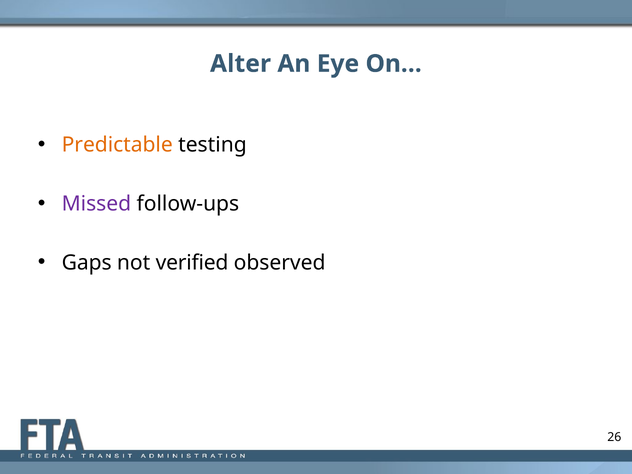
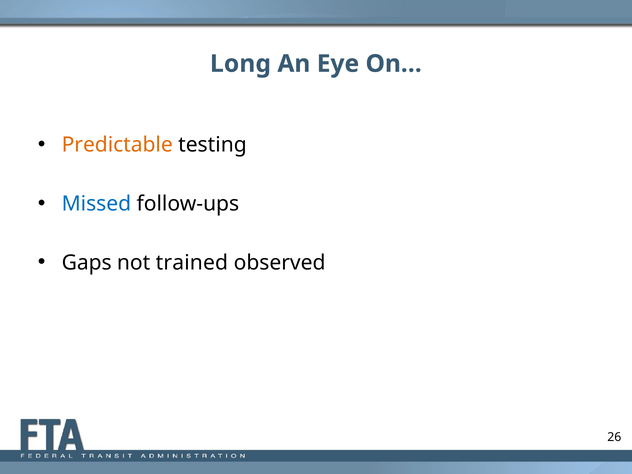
Alter: Alter -> Long (240, 64)
Missed colour: purple -> blue (96, 204)
verified: verified -> trained (192, 263)
